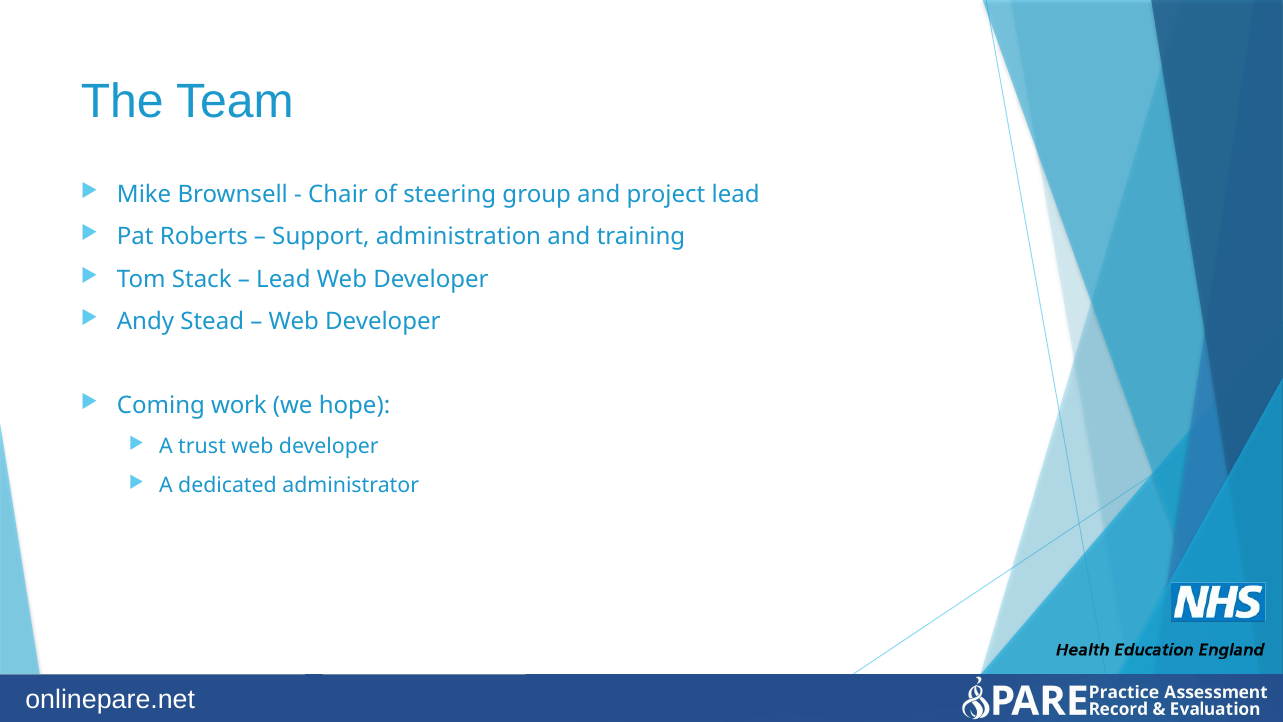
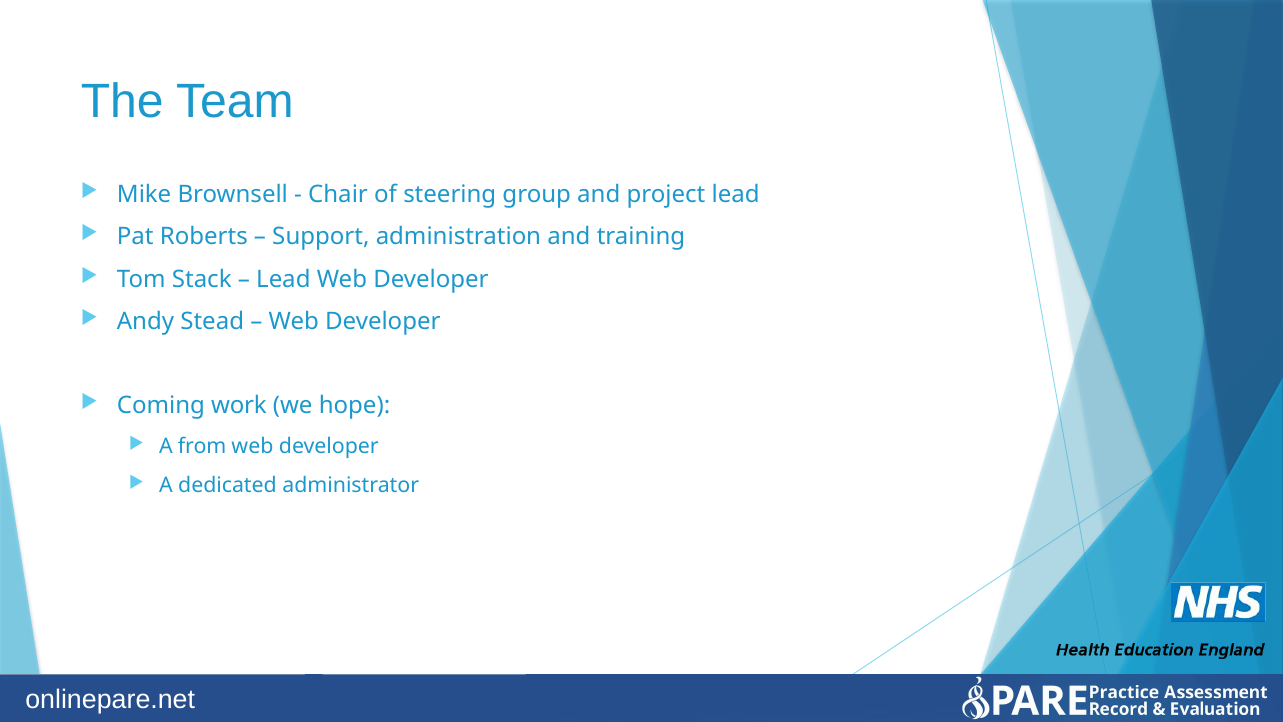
trust: trust -> from (202, 446)
